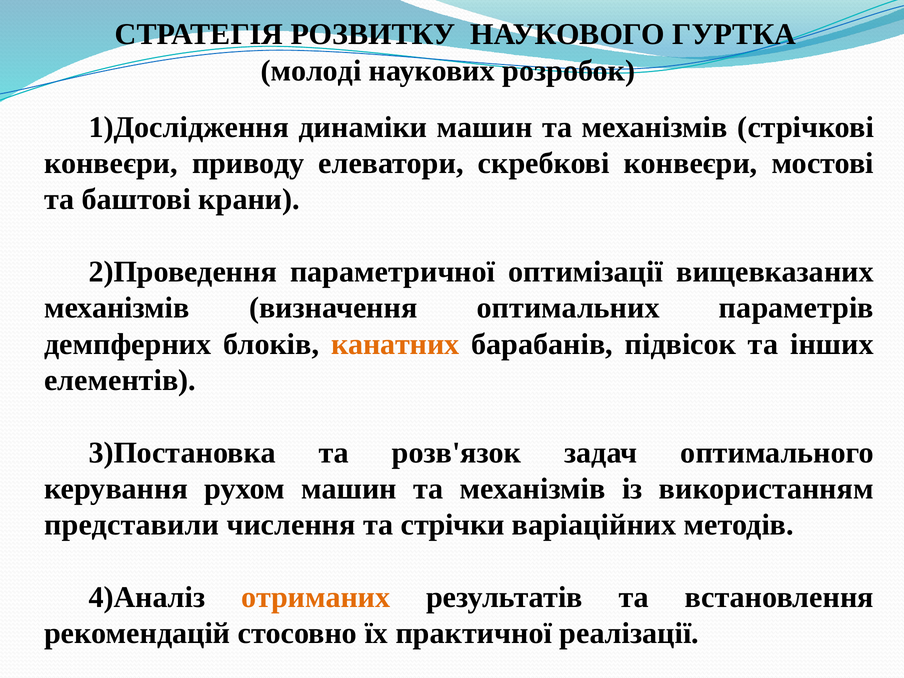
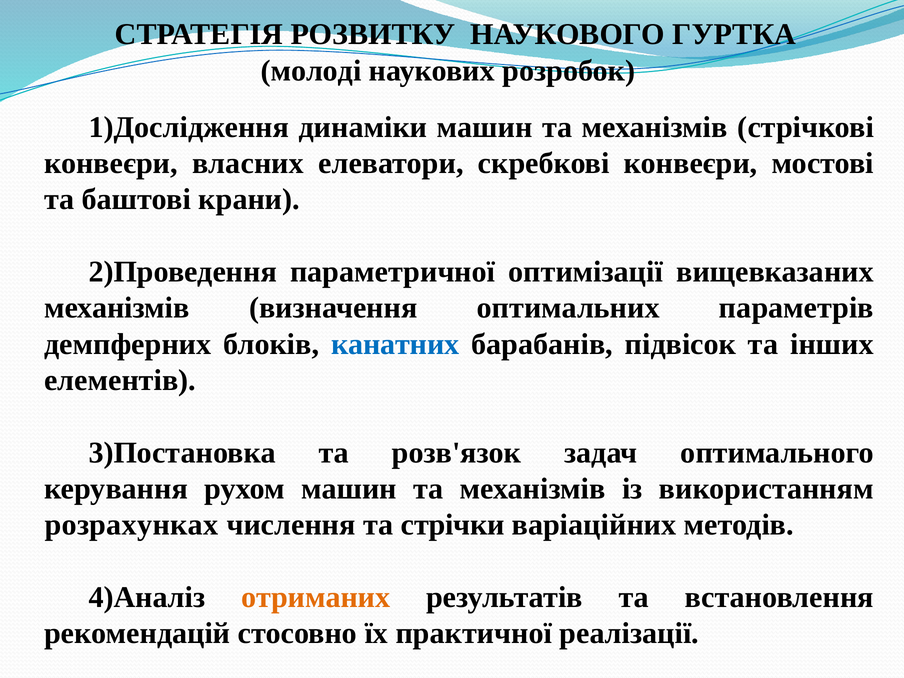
приводу: приводу -> власних (248, 163)
канатних colour: orange -> blue (395, 344)
представили: представили -> розрахунках (131, 525)
